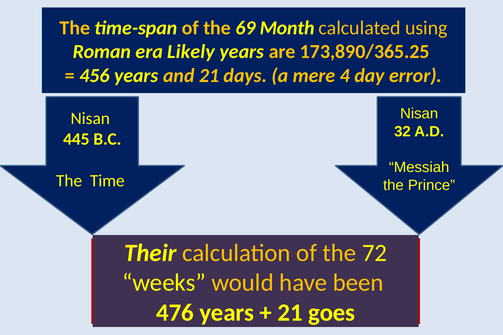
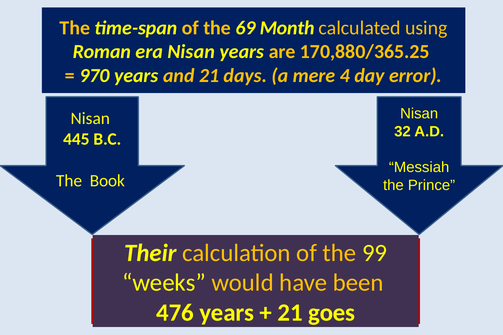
era Likely: Likely -> Nisan (191, 52)
173,890/365.25: 173,890/365.25 -> 170,880/365.25 (365, 52)
456: 456 -> 970 (94, 76)
Time: Time -> Book (107, 181)
72: 72 -> 99 (375, 253)
